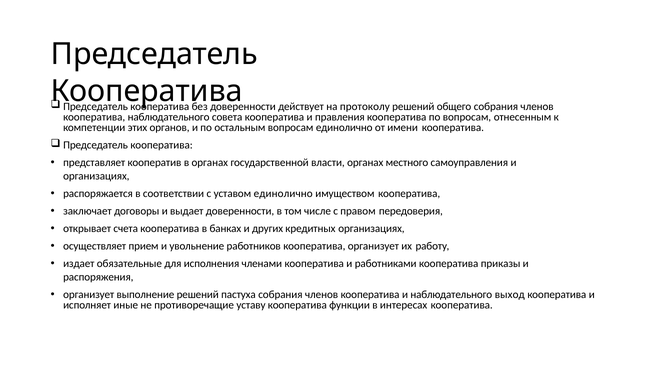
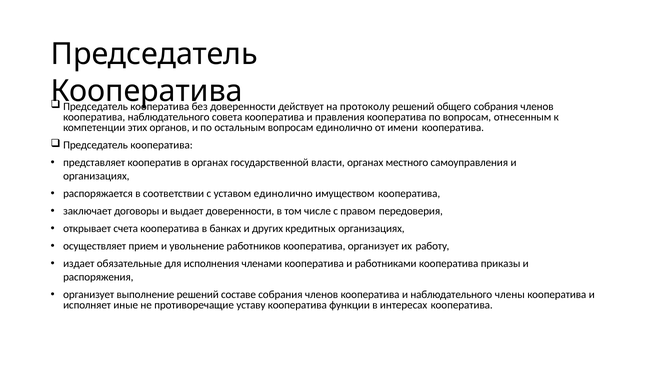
пастуха: пастуха -> составе (238, 295)
выход: выход -> члены (510, 295)
